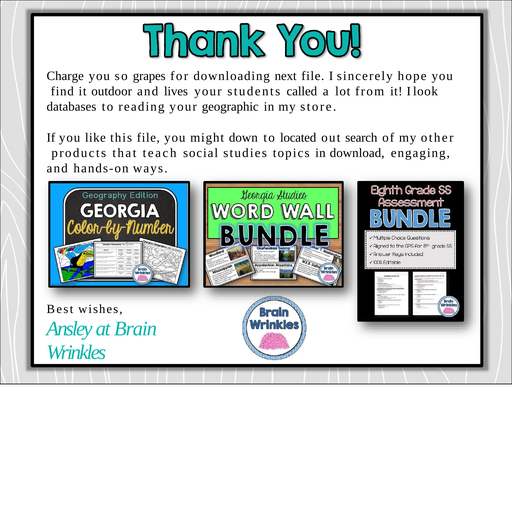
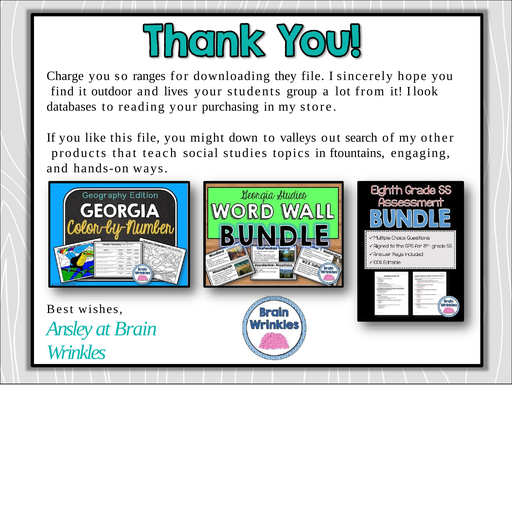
grapes: grapes -> ranges (149, 76)
next: next -> they (286, 76)
called: called -> group (302, 91)
geographic: geographic -> purchasing (230, 107)
located: located -> valleys (298, 137)
download: download -> ftountains (357, 153)
